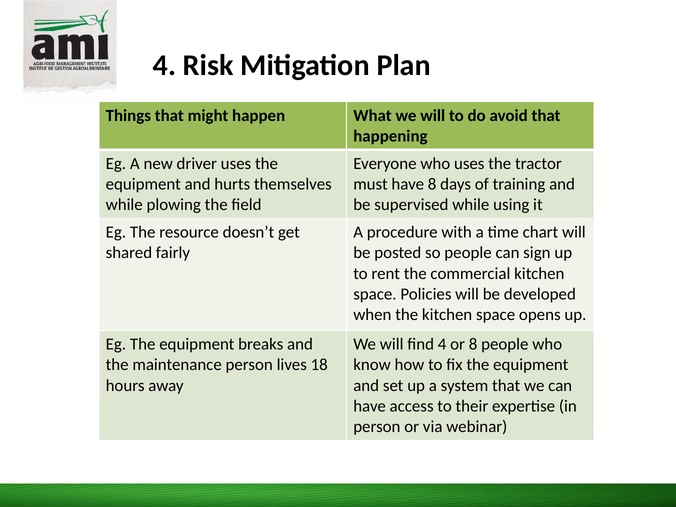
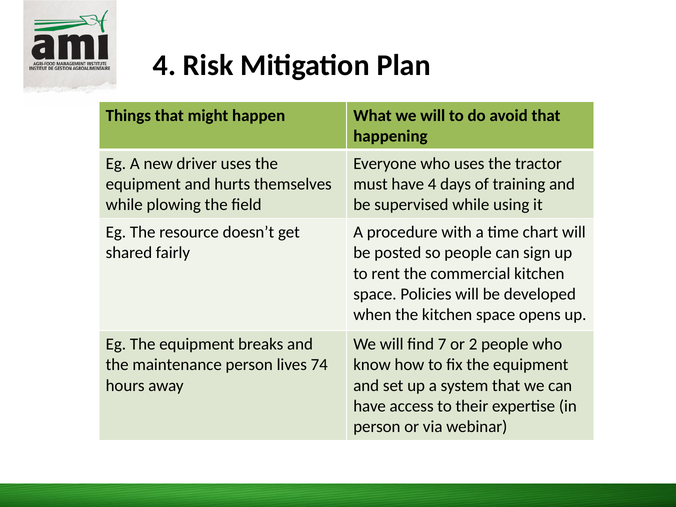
have 8: 8 -> 4 (432, 184)
find 4: 4 -> 7 (442, 344)
or 8: 8 -> 2 (473, 344)
18: 18 -> 74 (319, 365)
